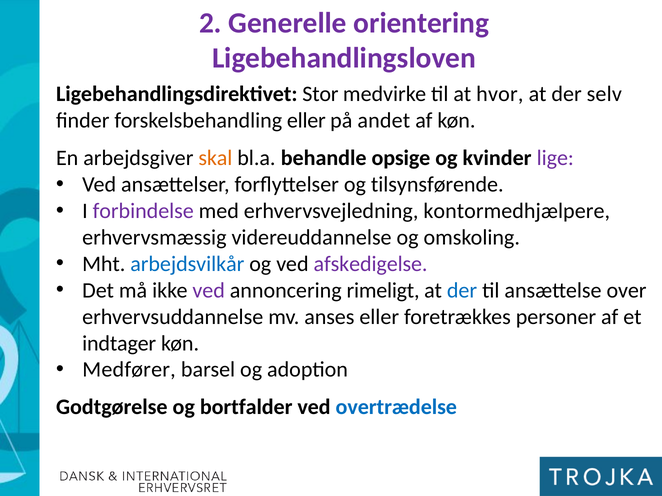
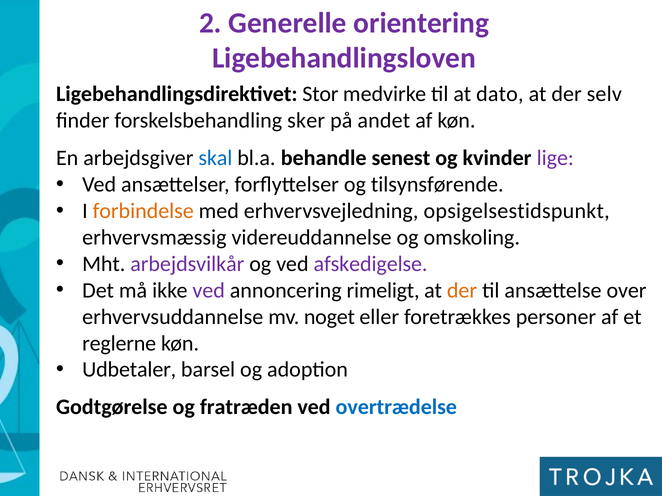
hvor: hvor -> dato (500, 94)
forskelsbehandling eller: eller -> sker (306, 121)
skal colour: orange -> blue (215, 158)
opsige: opsige -> senest (401, 158)
forbindelse colour: purple -> orange (143, 211)
kontormedhjælpere: kontormedhjælpere -> opsigelsestidspunkt (517, 211)
arbejdsvilkår colour: blue -> purple (187, 264)
der colour: blue -> orange (462, 291)
anses: anses -> noget (329, 317)
indtager: indtager -> reglerne (119, 344)
Medfører: Medfører -> Udbetaler (129, 370)
bortfalder: bortfalder -> fratræden (246, 408)
